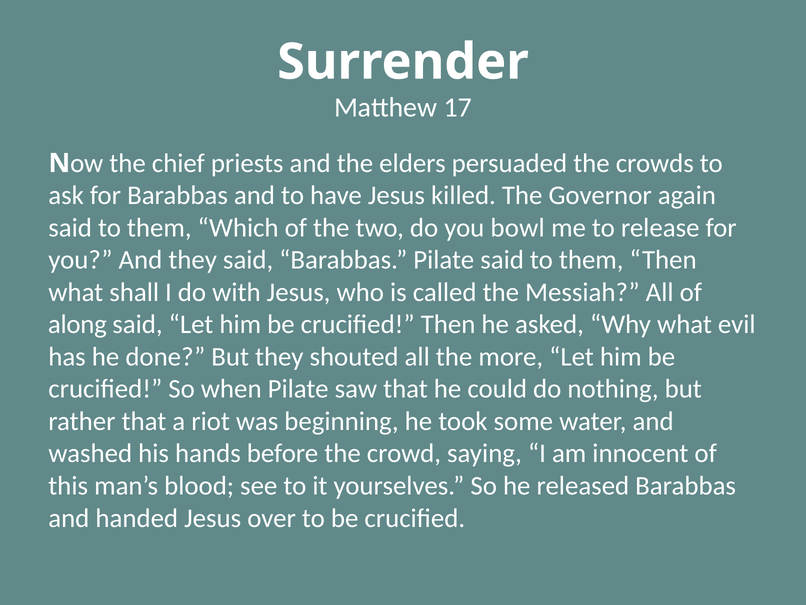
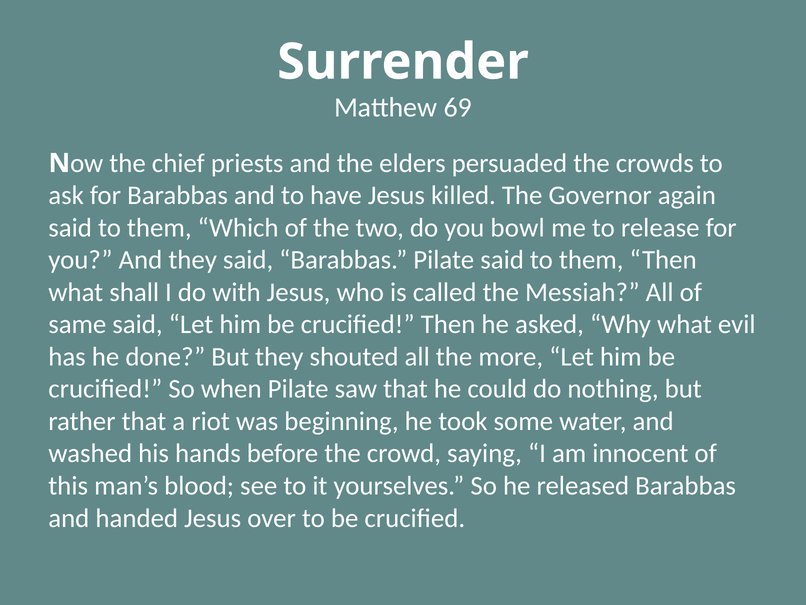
17: 17 -> 69 (458, 107)
along: along -> same (77, 324)
